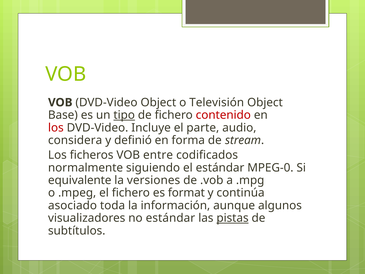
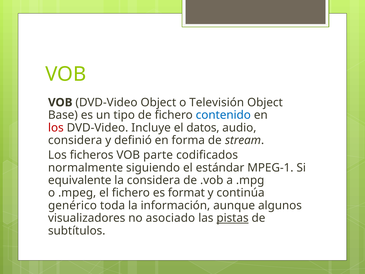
tipo underline: present -> none (124, 115)
contenido colour: red -> blue (223, 115)
parte: parte -> datos (203, 128)
entre: entre -> parte (158, 155)
MPEG-0: MPEG-0 -> MPEG-1 (270, 168)
la versiones: versiones -> considera (154, 180)
asociado: asociado -> genérico (72, 205)
no estándar: estándar -> asociado (170, 218)
